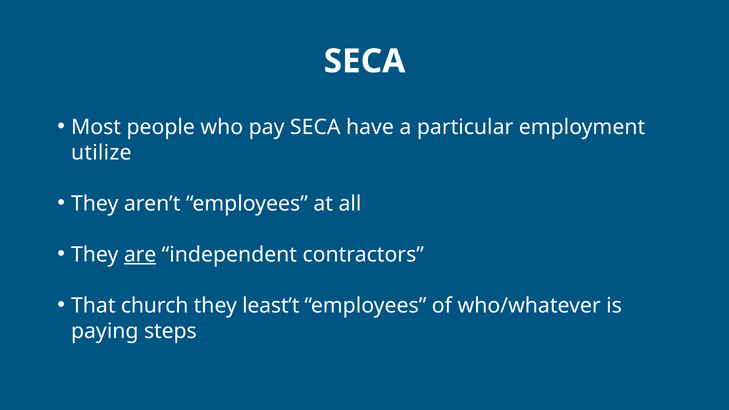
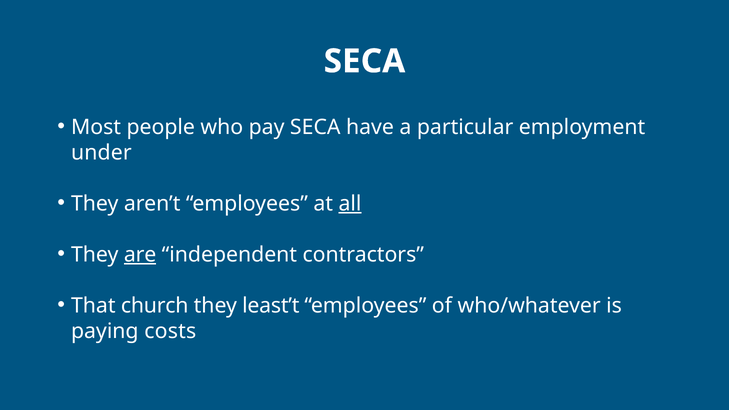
utilize: utilize -> under (101, 153)
all underline: none -> present (350, 204)
steps: steps -> costs (170, 331)
